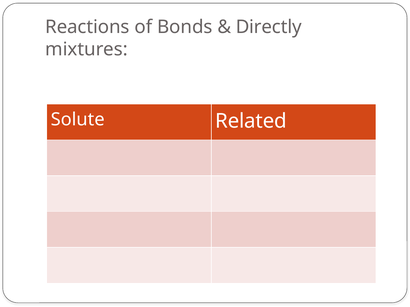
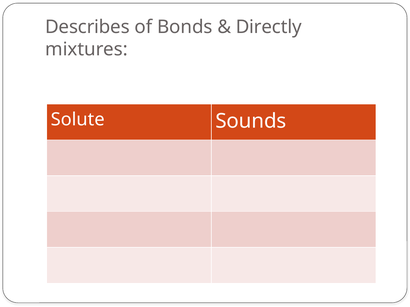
Reactions: Reactions -> Describes (87, 27)
Related: Related -> Sounds (251, 121)
